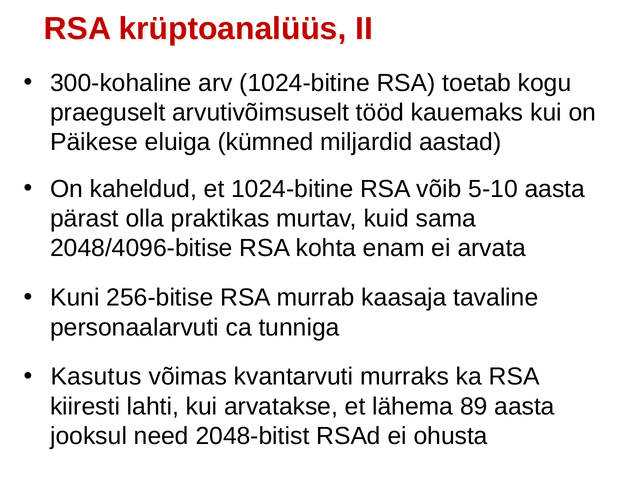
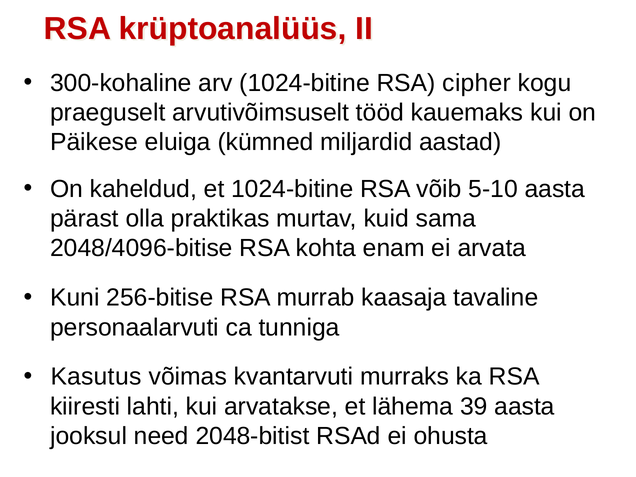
toetab: toetab -> cipher (477, 83)
89: 89 -> 39 (474, 406)
